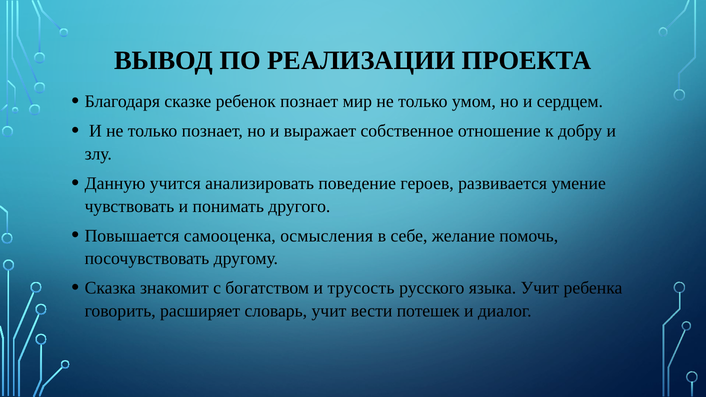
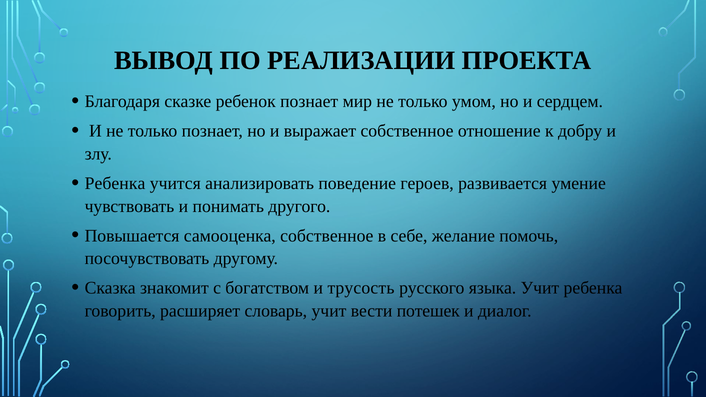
Данную: Данную -> Ребенка (115, 183)
самооценка осмысления: осмысления -> собственное (327, 236)
